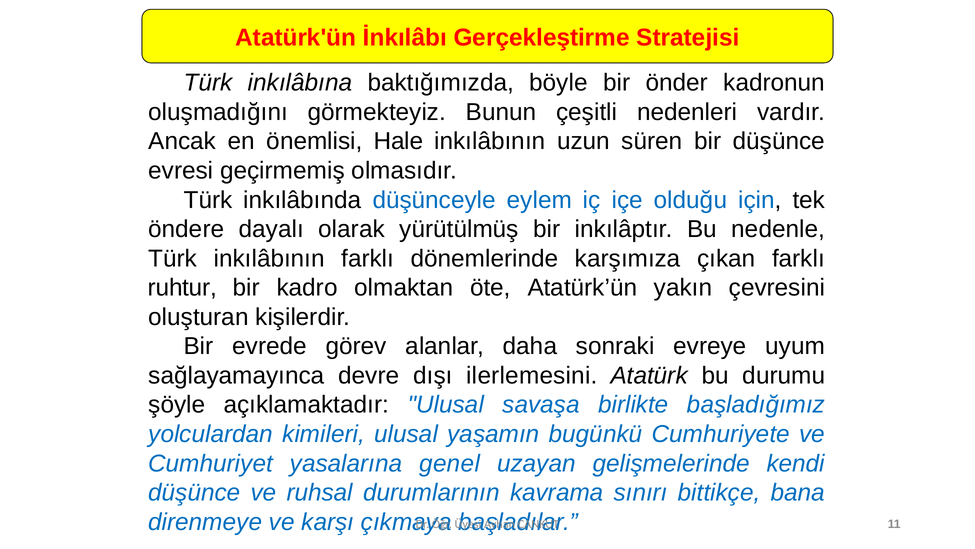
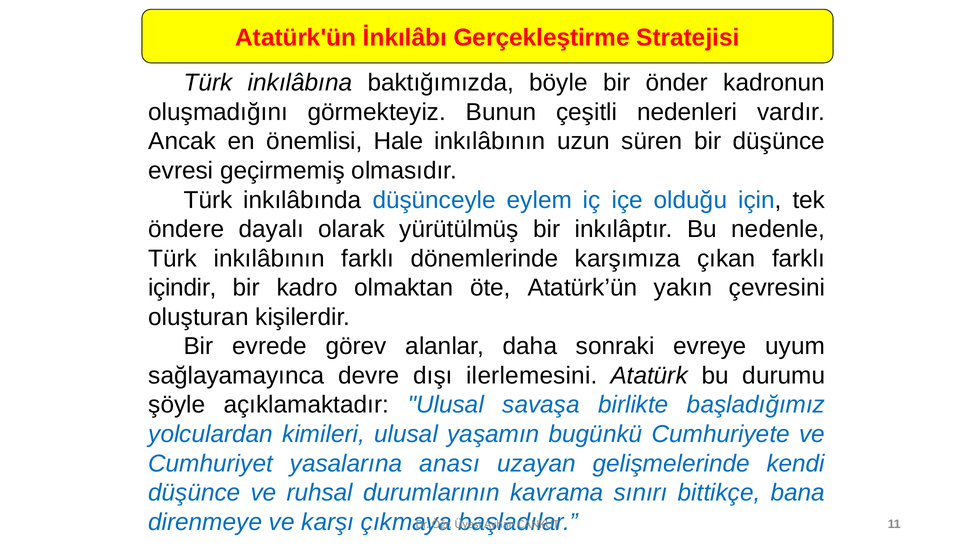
ruhtur: ruhtur -> içindir (182, 288)
genel: genel -> anası (450, 463)
